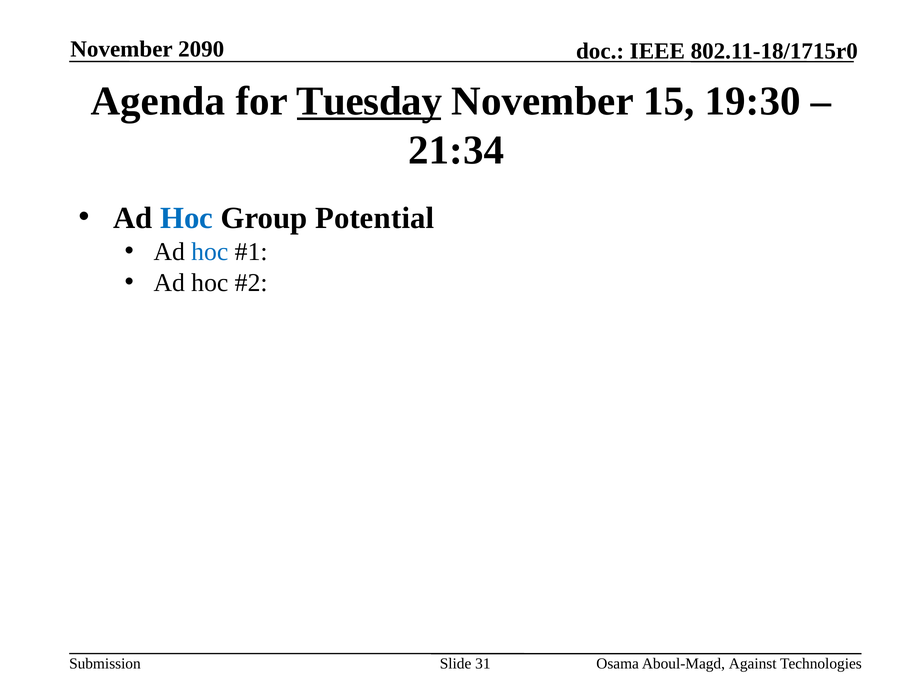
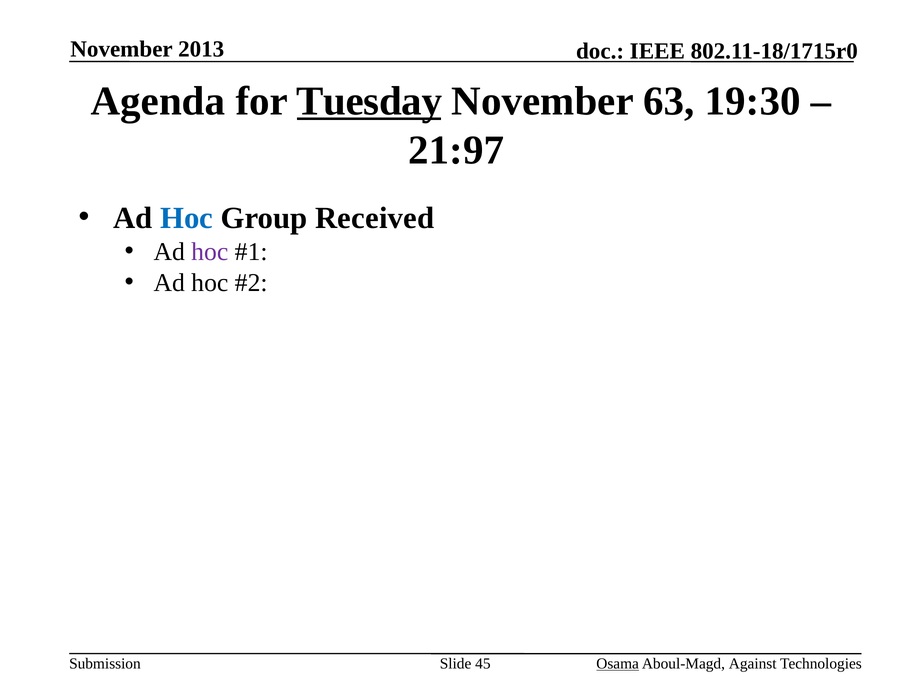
2090: 2090 -> 2013 (201, 49)
15: 15 -> 63 (669, 101)
21:34: 21:34 -> 21:97 (456, 150)
Potential: Potential -> Received (375, 218)
hoc colour: blue -> purple (210, 252)
31: 31 -> 45 (483, 664)
Osama underline: none -> present (618, 664)
